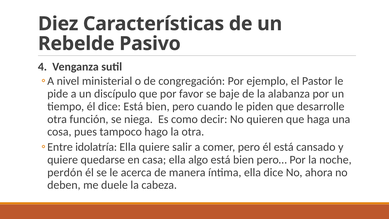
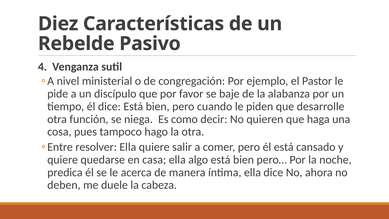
idolatría: idolatría -> resolver (96, 147)
perdón: perdón -> predica (65, 172)
